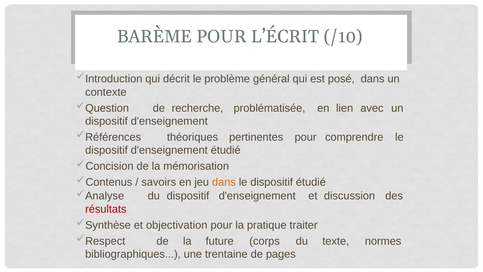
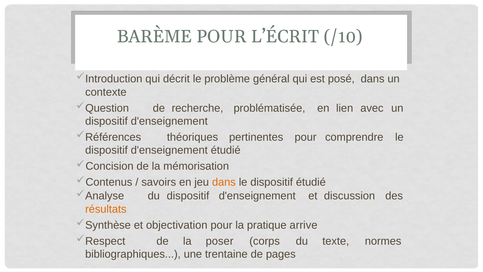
résultats colour: red -> orange (106, 209)
traiter: traiter -> arrive (304, 225)
future: future -> poser (220, 241)
